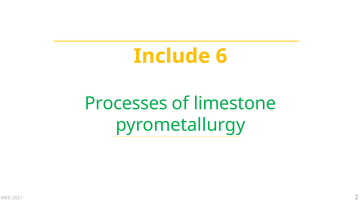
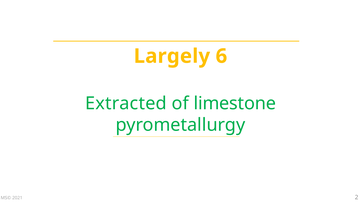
Include: Include -> Largely (172, 56)
Processes: Processes -> Extracted (126, 103)
